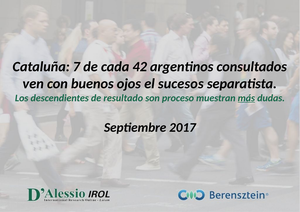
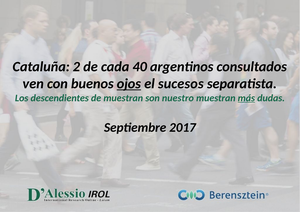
7: 7 -> 2 (77, 67)
42: 42 -> 40 (140, 67)
ojos underline: none -> present (129, 84)
de resultado: resultado -> muestran (123, 98)
proceso: proceso -> nuestro (178, 98)
